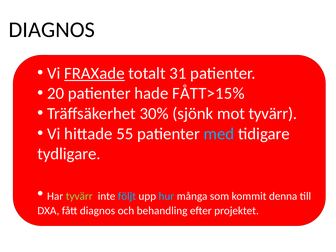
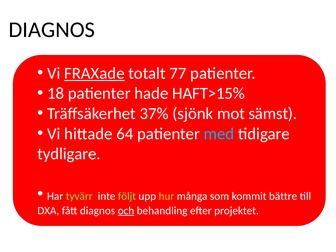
31: 31 -> 77 (178, 73)
20: 20 -> 18 (56, 93)
FÅTT>15%: FÅTT>15% -> HAFT>15% (209, 93)
30%: 30% -> 37% (154, 114)
mot tyvärr: tyvärr -> sämst (273, 114)
55: 55 -> 64 (125, 134)
följt colour: light blue -> light green (127, 196)
hur colour: light blue -> yellow (166, 196)
denna: denna -> bättre (283, 196)
och underline: none -> present (126, 211)
